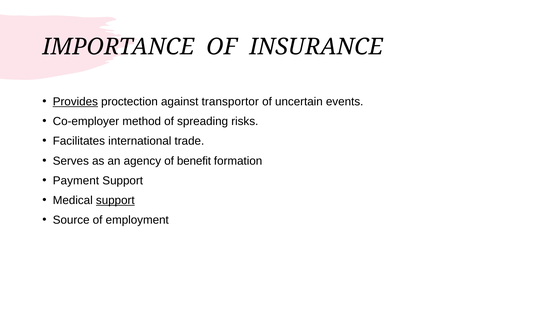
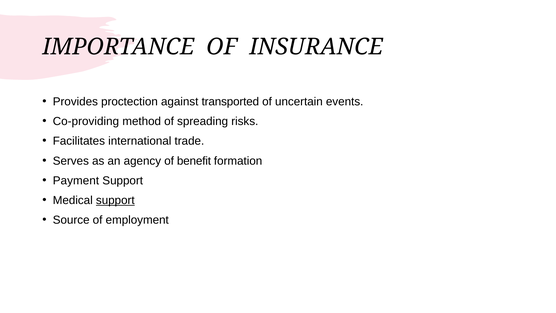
Provides underline: present -> none (75, 102)
transportor: transportor -> transported (230, 102)
Co-employer: Co-employer -> Co-providing (86, 121)
